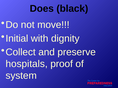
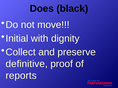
hospitals: hospitals -> definitive (27, 64)
system: system -> reports (21, 76)
